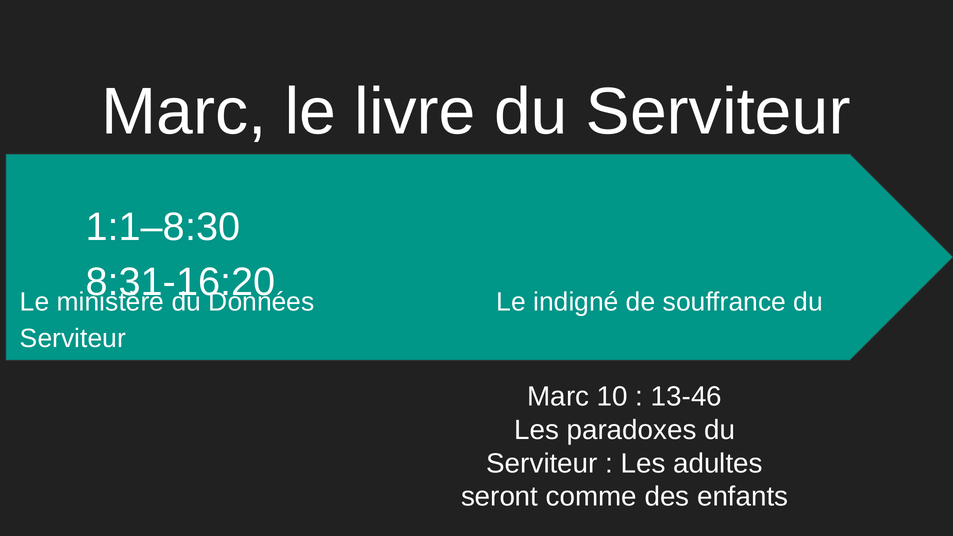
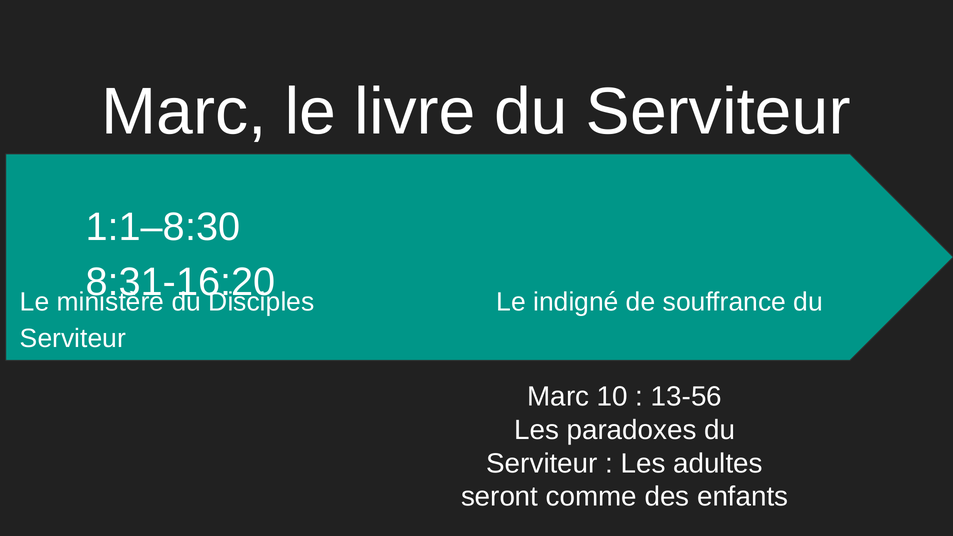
Données: Données -> Disciples (261, 302)
13-46: 13-46 -> 13-56 (686, 397)
